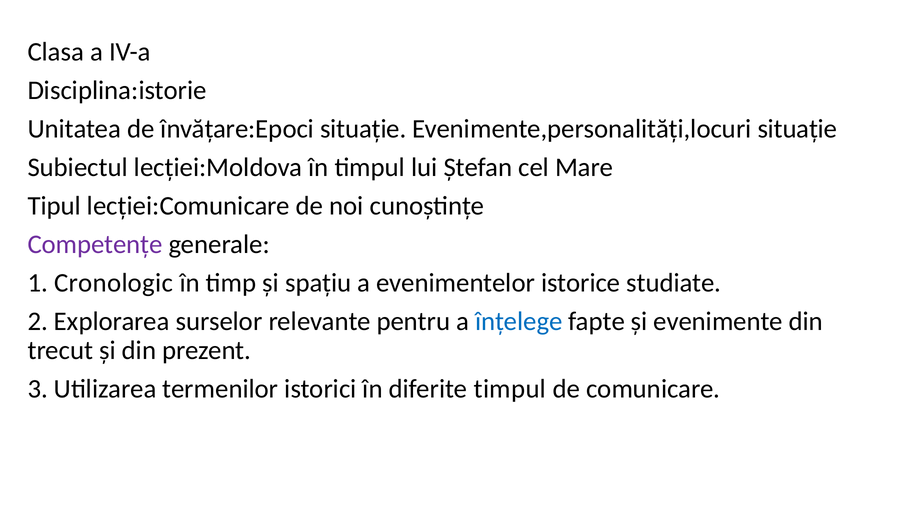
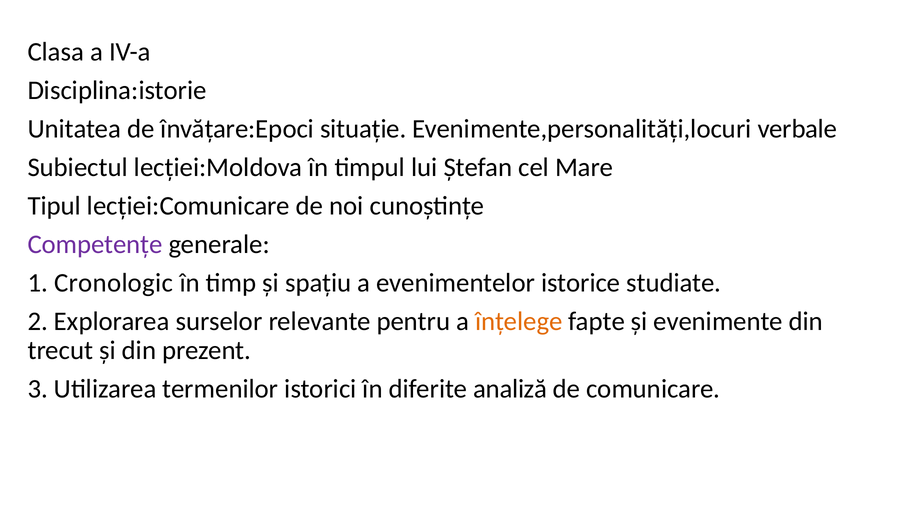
Evenimente,personalități,locuri situație: situație -> verbale (797, 129)
înțelege colour: blue -> orange (519, 322)
diferite timpul: timpul -> analiză (510, 389)
